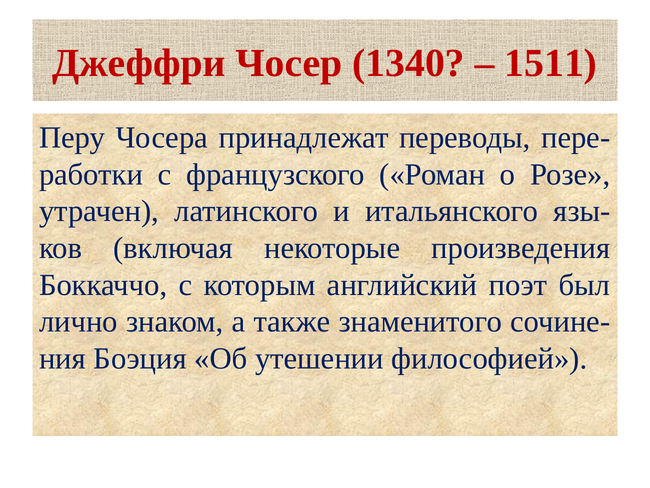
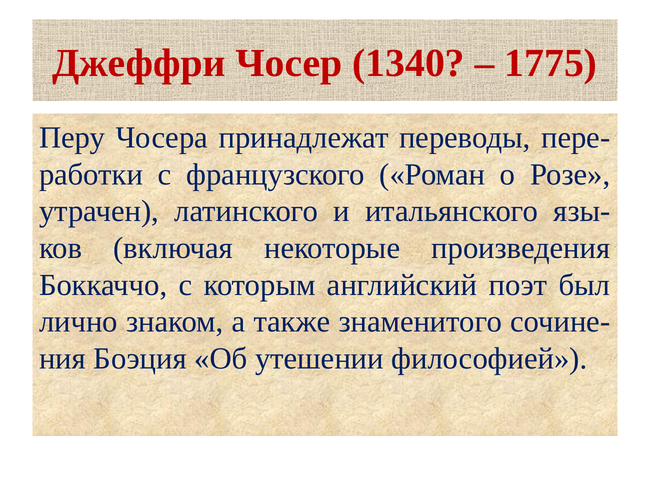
1511: 1511 -> 1775 (551, 63)
